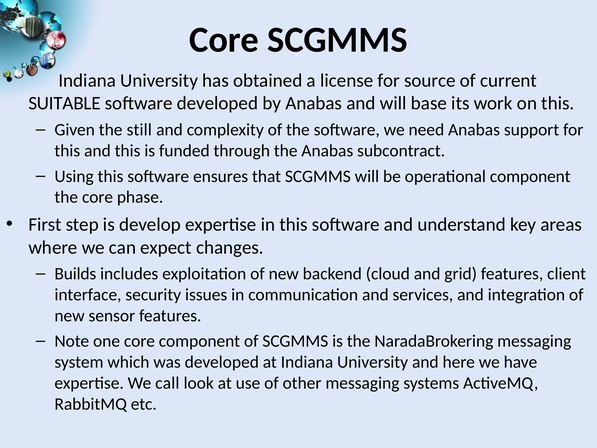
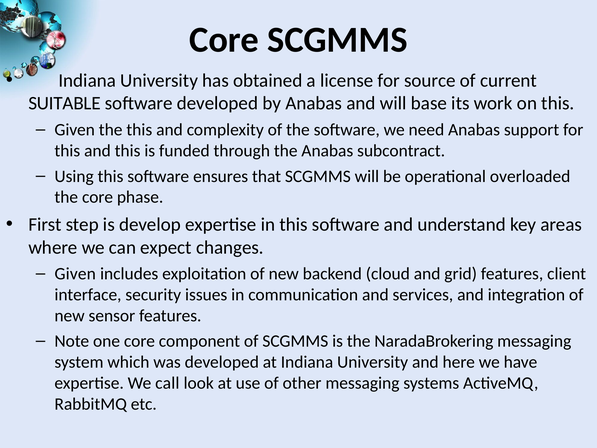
the still: still -> this (139, 130)
operational component: component -> overloaded (530, 176)
Builds: Builds -> Given (75, 274)
